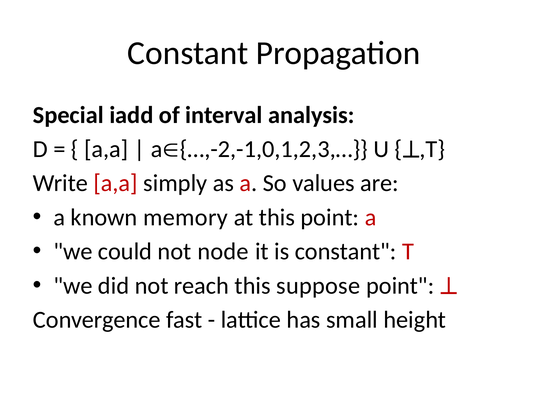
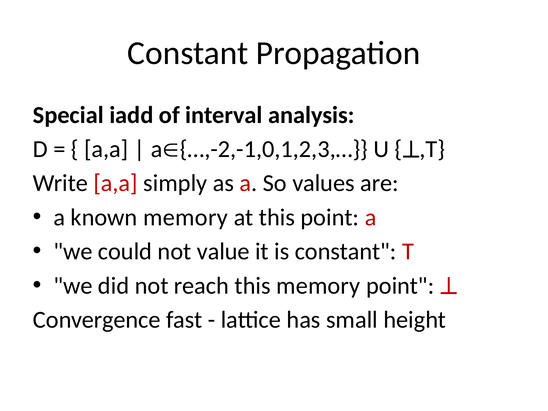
node: node -> value (223, 252)
this suppose: suppose -> memory (318, 286)
